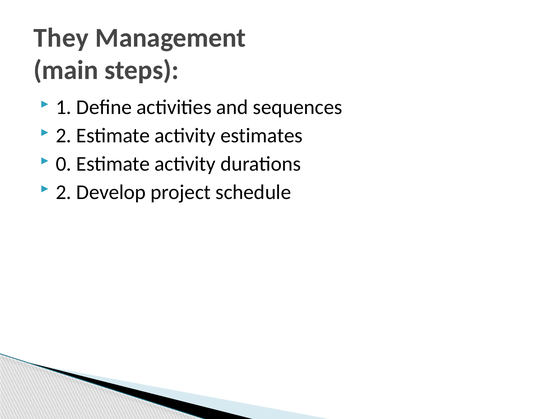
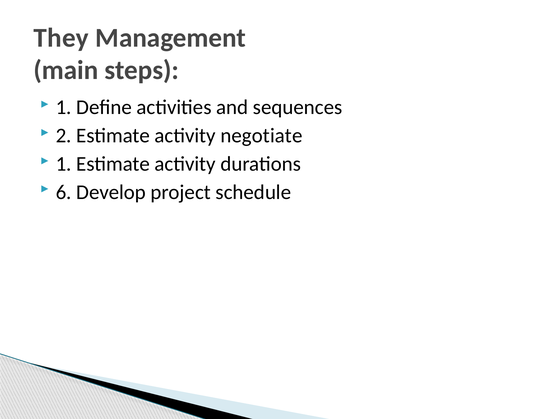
estimates: estimates -> negotiate (261, 135)
0: 0 -> 1 (64, 164)
2: 2 -> 6 (64, 192)
